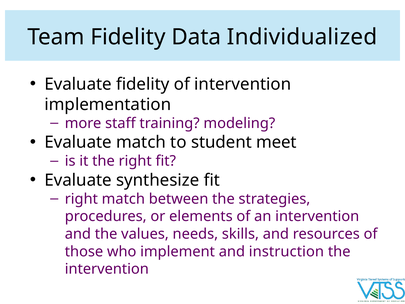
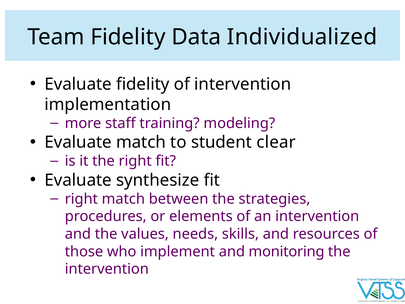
meet: meet -> clear (276, 142)
instruction: instruction -> monitoring (287, 251)
